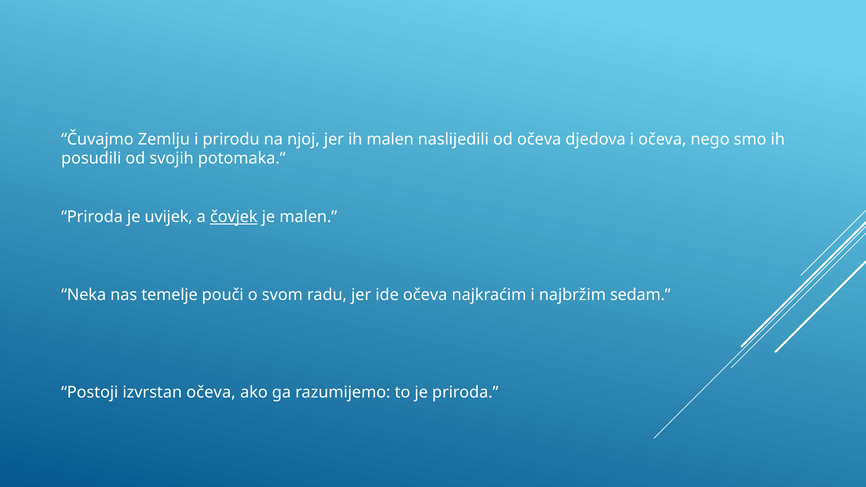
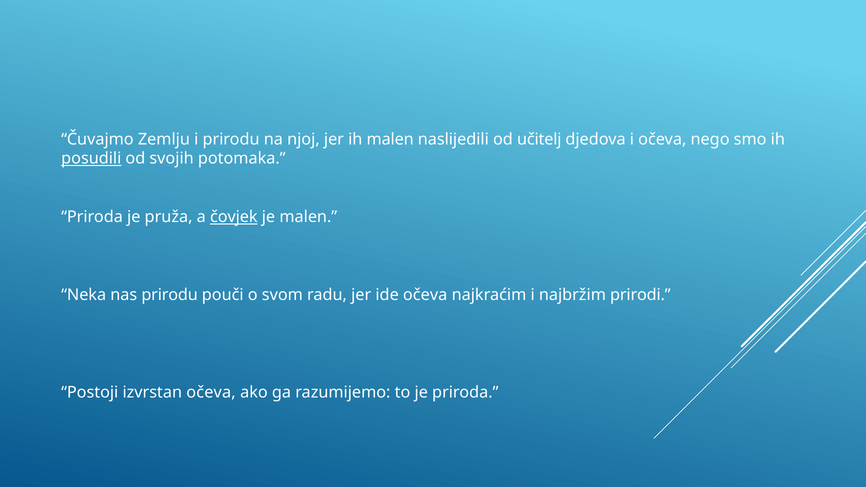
od očeva: očeva -> učitelj (539, 139)
posudili underline: none -> present (91, 159)
uvijek: uvijek -> pruža (169, 217)
nas temelje: temelje -> prirodu (170, 295)
sedam: sedam -> prirodi (640, 295)
